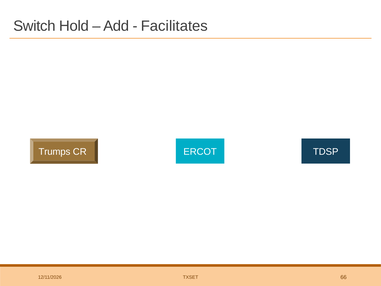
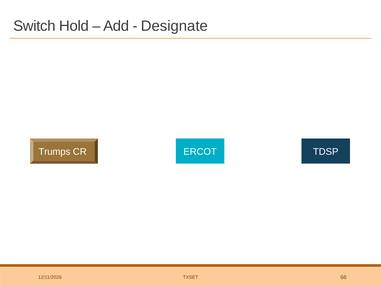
Facilitates: Facilitates -> Designate (174, 26)
